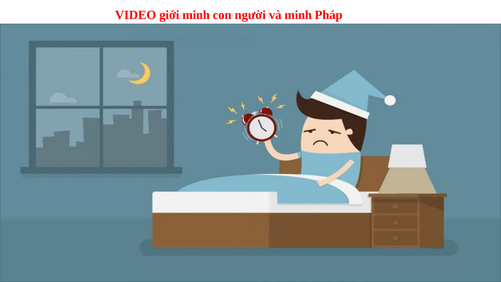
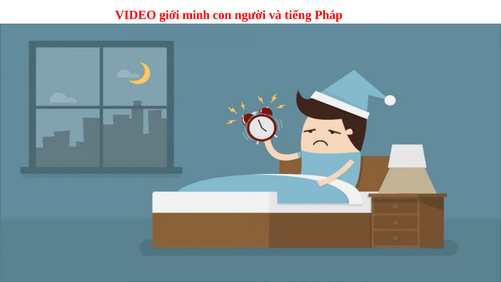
và minh: minh -> tiếng (298, 15)
